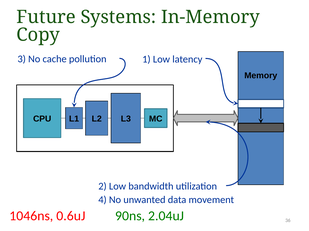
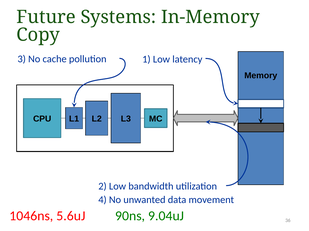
0.6uJ: 0.6uJ -> 5.6uJ (71, 217)
2.04uJ: 2.04uJ -> 9.04uJ (166, 217)
